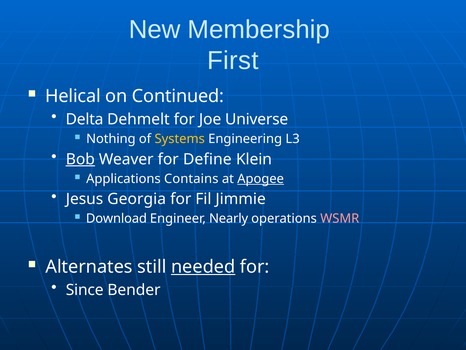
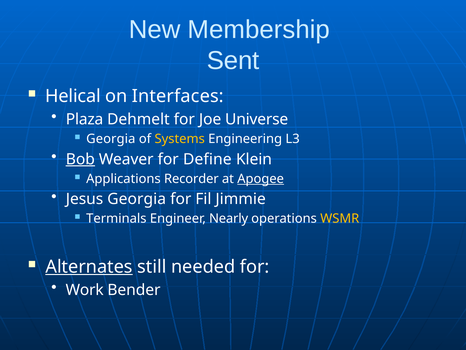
First: First -> Sent (233, 61)
Continued: Continued -> Interfaces (178, 96)
Delta: Delta -> Plaza (85, 119)
Nothing: Nothing -> Georgia (111, 139)
Contains: Contains -> Recorder (191, 179)
Download: Download -> Terminals (116, 218)
WSMR colour: pink -> yellow (340, 218)
Alternates underline: none -> present (89, 266)
needed underline: present -> none (203, 266)
Since: Since -> Work (85, 290)
